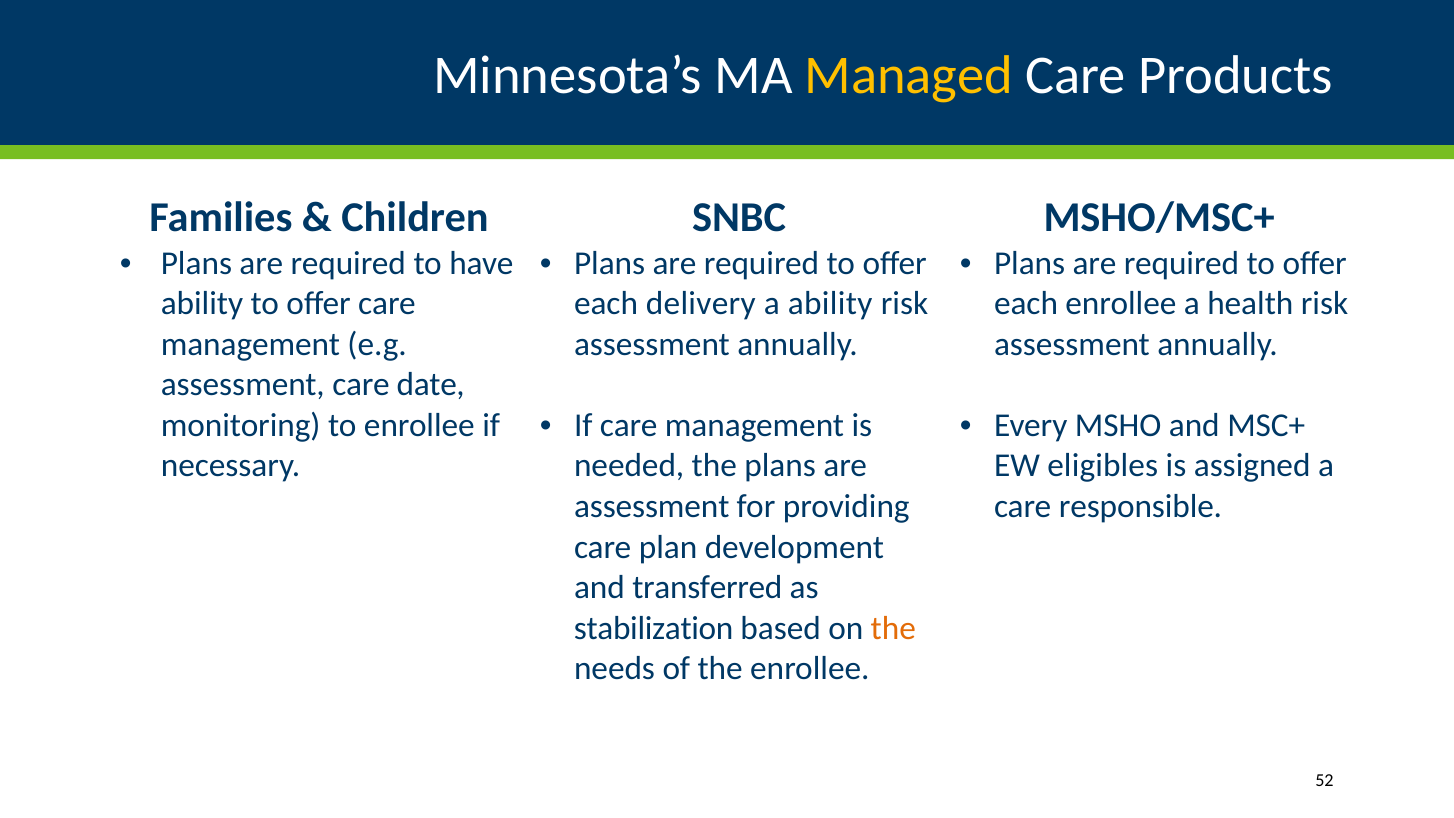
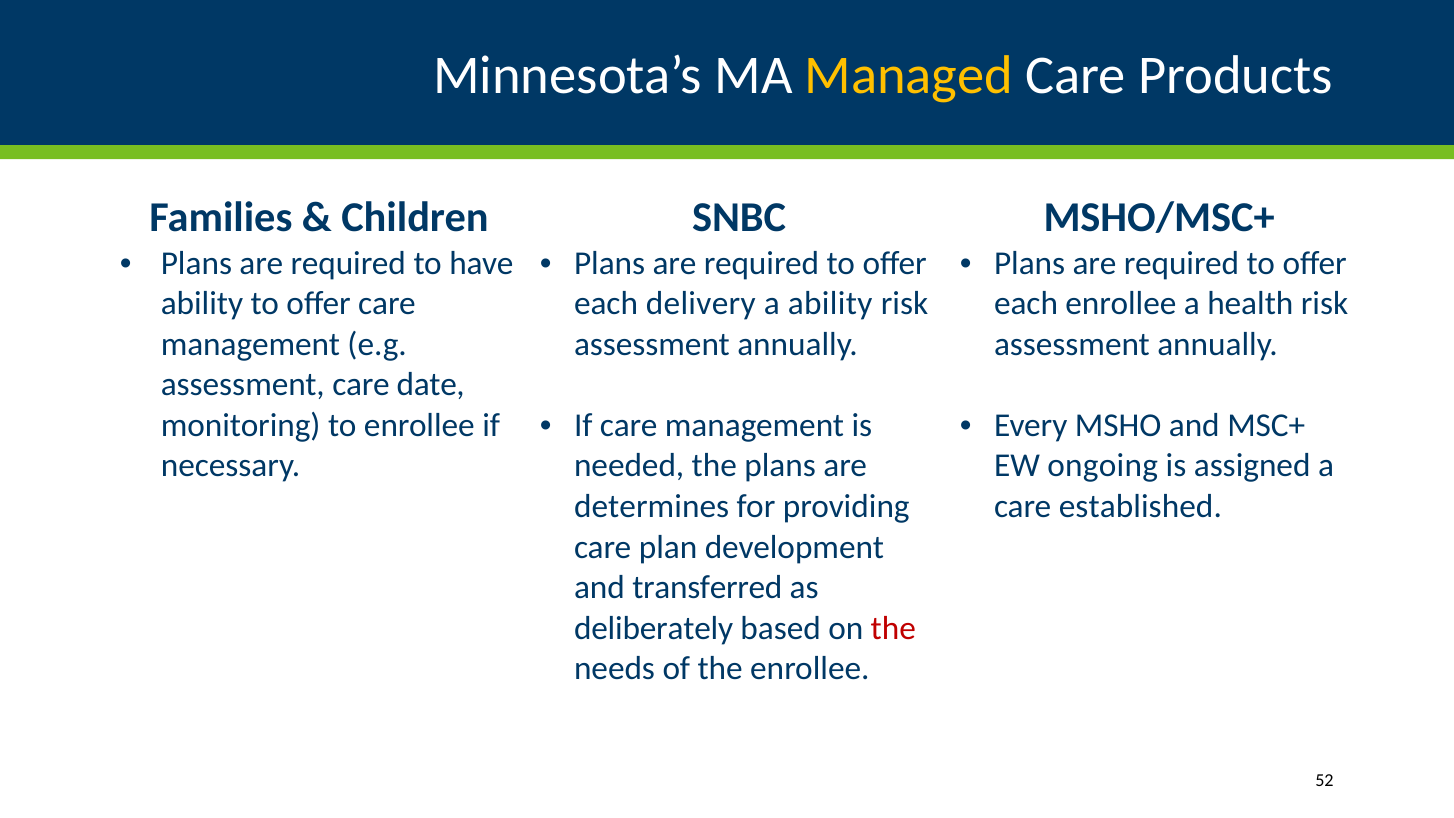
eligibles: eligibles -> ongoing (1103, 466)
assessment: assessment -> determines (652, 506)
responsible: responsible -> established (1140, 506)
stabilization: stabilization -> deliberately (654, 628)
the colour: orange -> red (893, 628)
